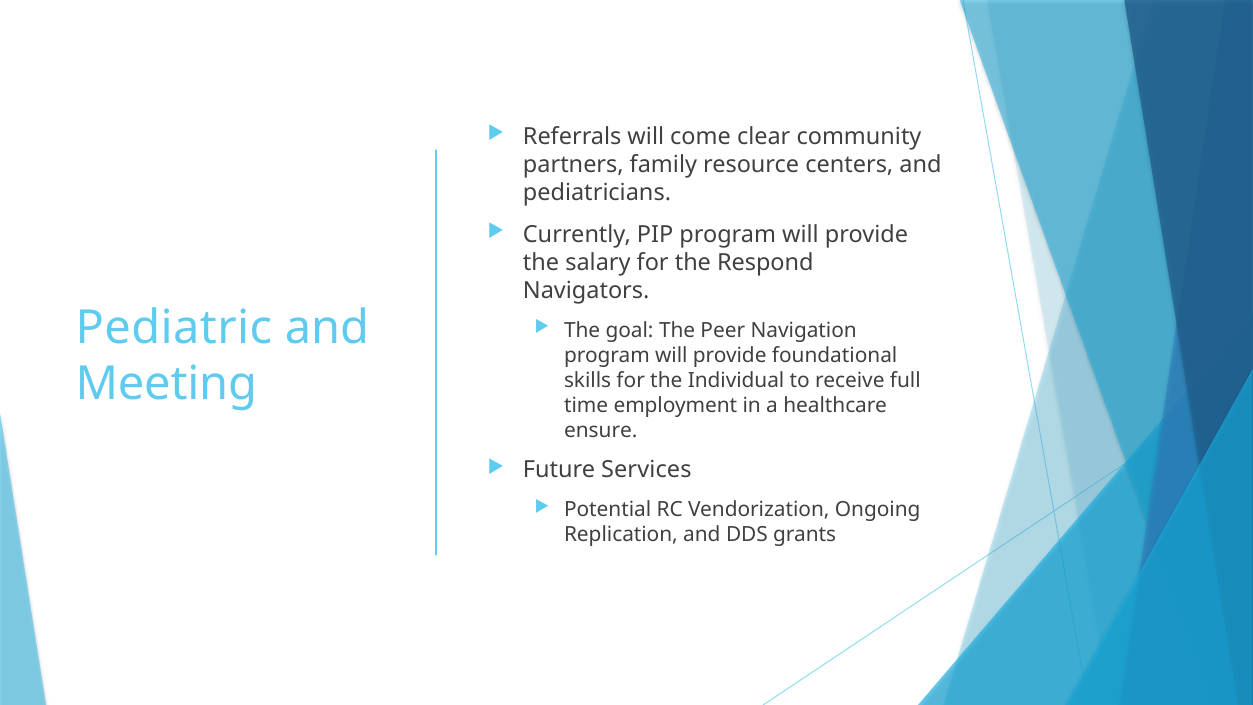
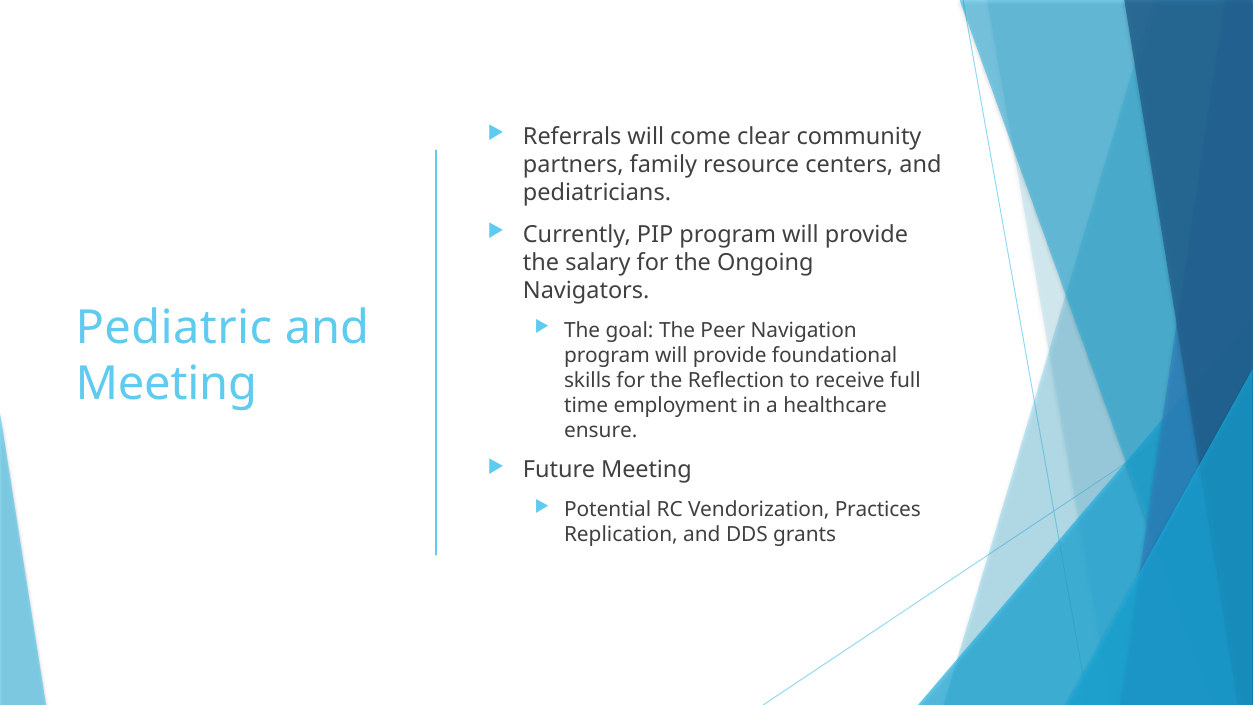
Respond: Respond -> Ongoing (765, 263)
Individual: Individual -> Reflection (736, 380)
Future Services: Services -> Meeting (646, 470)
Ongoing: Ongoing -> Practices (878, 510)
